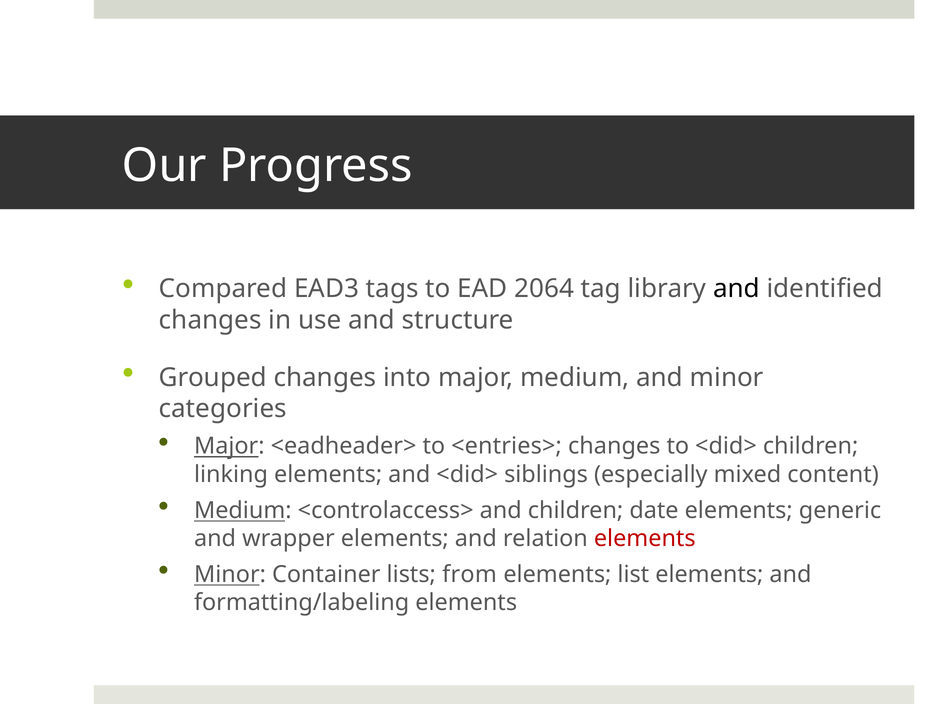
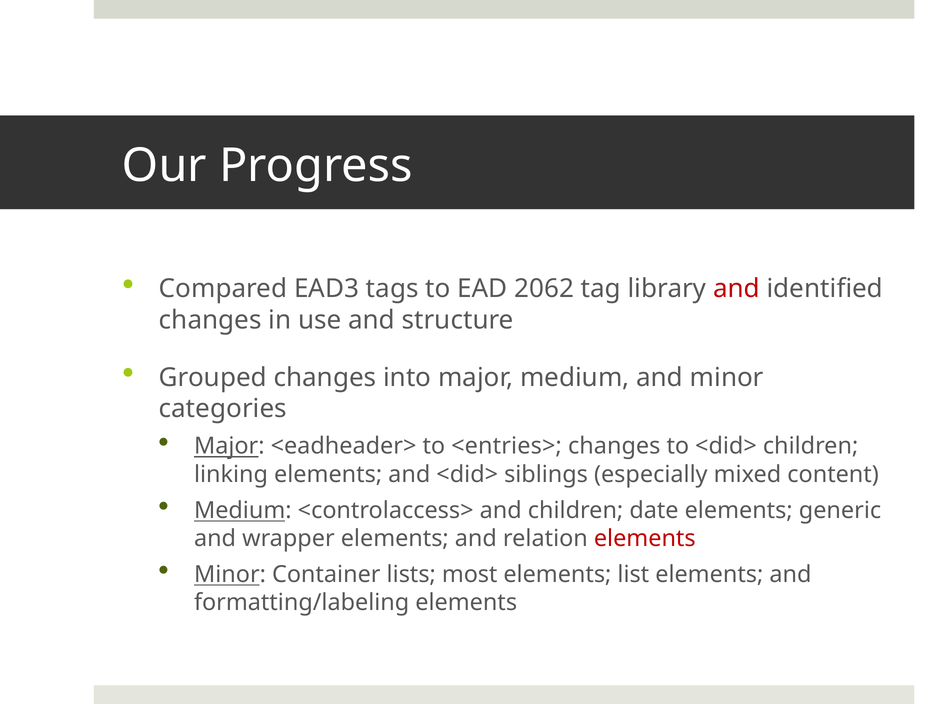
2064: 2064 -> 2062 (544, 288)
and colour: black -> red (736, 288)
from: from -> most (470, 574)
